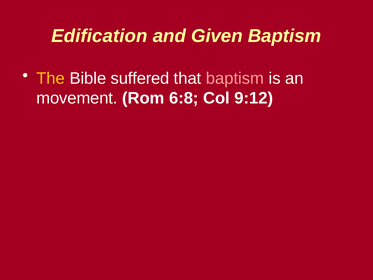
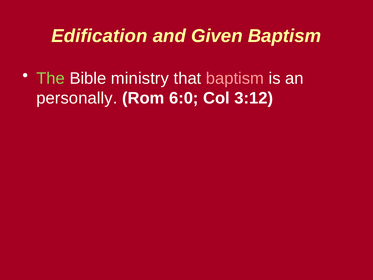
The colour: yellow -> light green (51, 78)
suffered: suffered -> ministry (140, 78)
movement: movement -> personally (77, 98)
6:8: 6:8 -> 6:0 (184, 98)
9:12: 9:12 -> 3:12 (254, 98)
